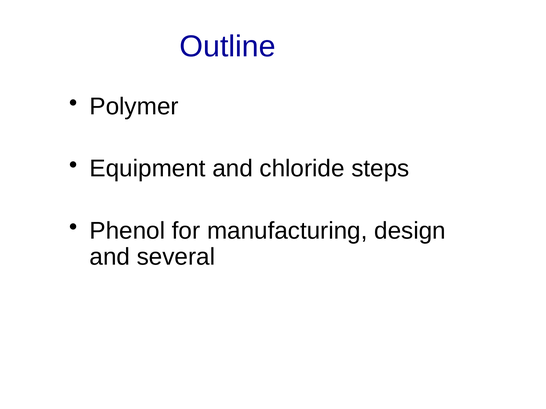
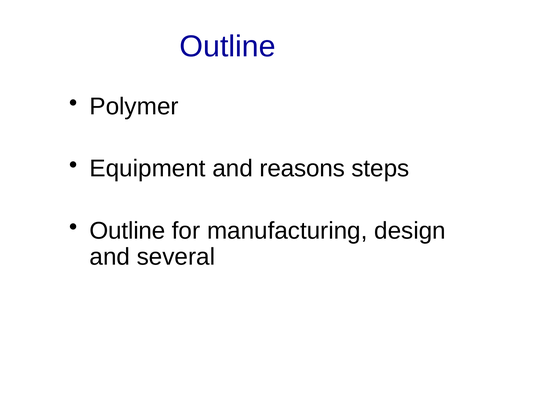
chloride: chloride -> reasons (302, 169)
Phenol: Phenol -> Outline (127, 231)
